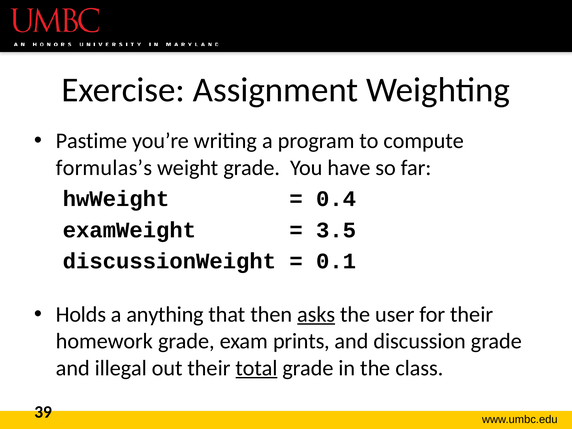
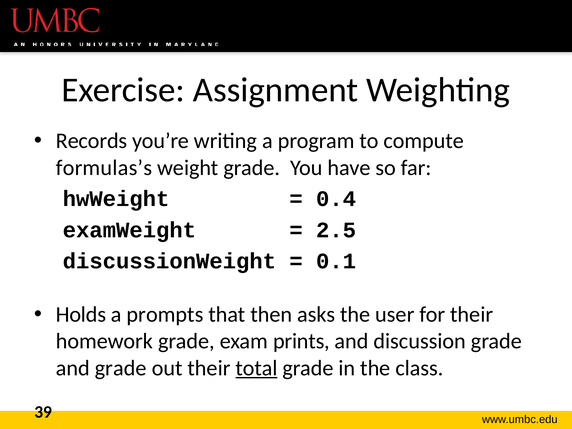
Pastime: Pastime -> Records (92, 141)
3.5: 3.5 -> 2.5 (336, 230)
anything: anything -> prompts (165, 315)
asks underline: present -> none (316, 315)
and illegal: illegal -> grade (121, 368)
